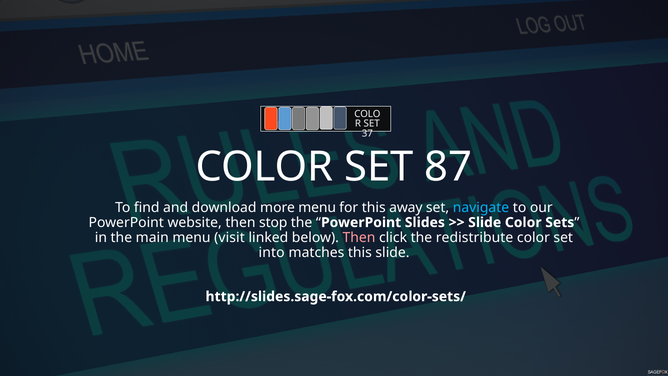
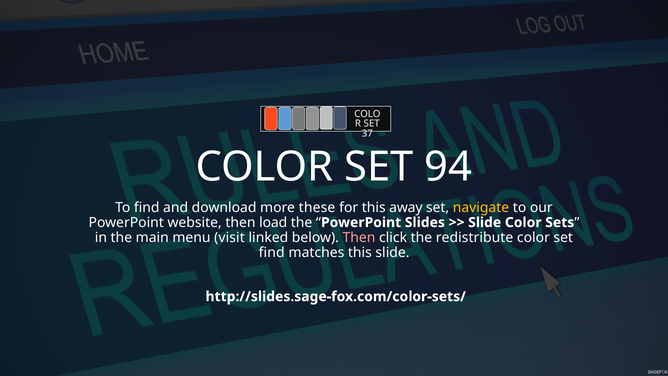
87: 87 -> 94 (448, 167)
more menu: menu -> these (317, 207)
navigate colour: light blue -> yellow (481, 207)
stop: stop -> load (273, 222)
into: into -> find (272, 252)
